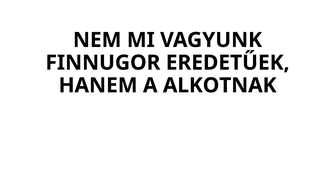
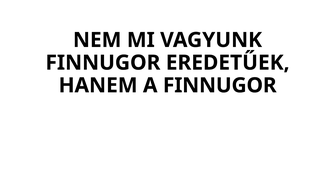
A ALKOTNAK: ALKOTNAK -> FINNUGOR (220, 85)
